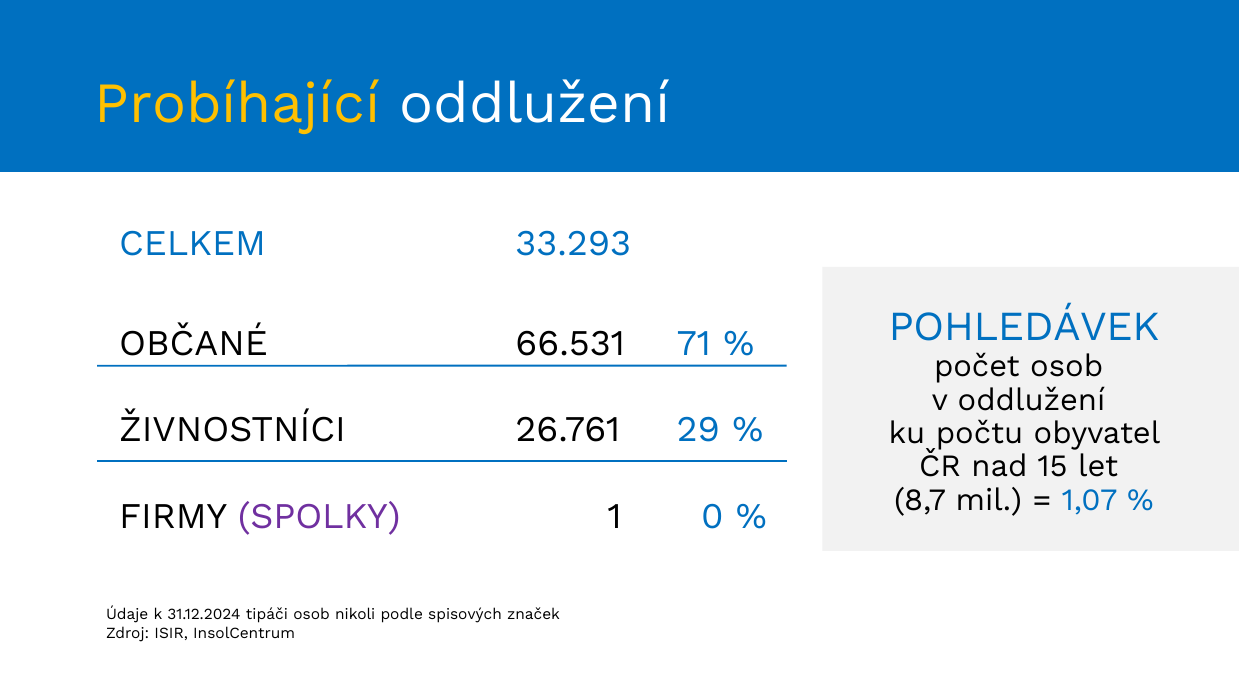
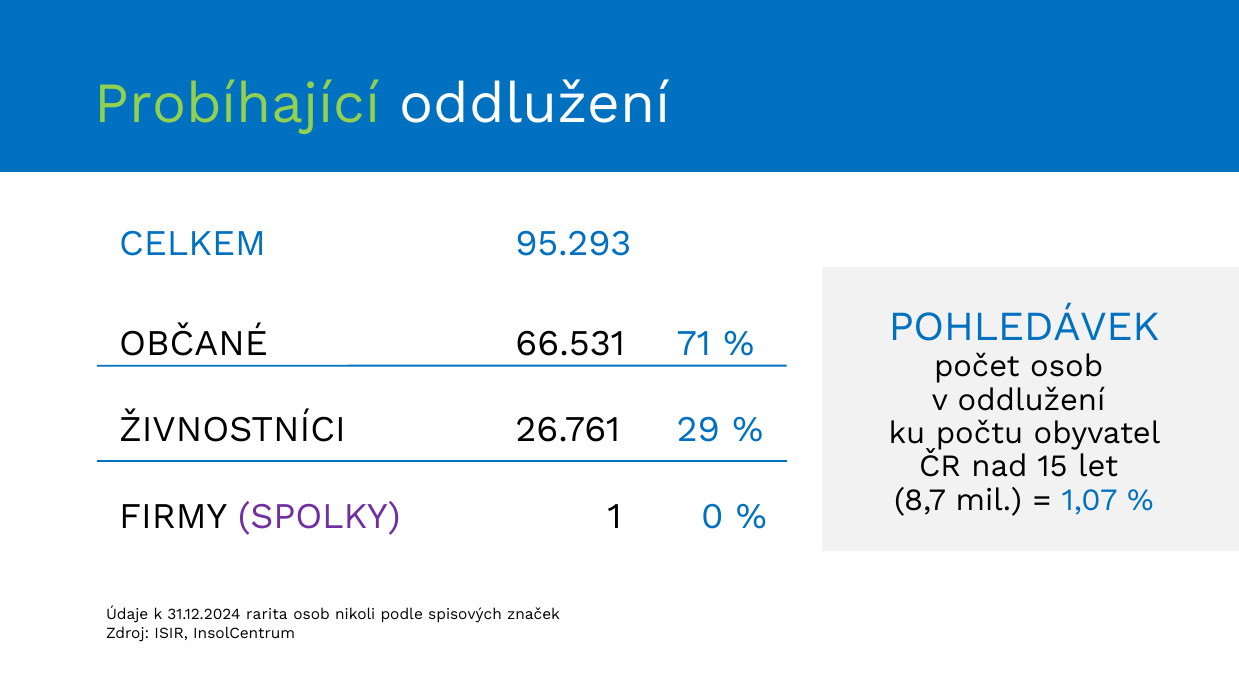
Probíhající colour: yellow -> light green (238, 104)
33.293: 33.293 -> 95.293 (573, 244)
tipáči: tipáči -> rarita (267, 615)
